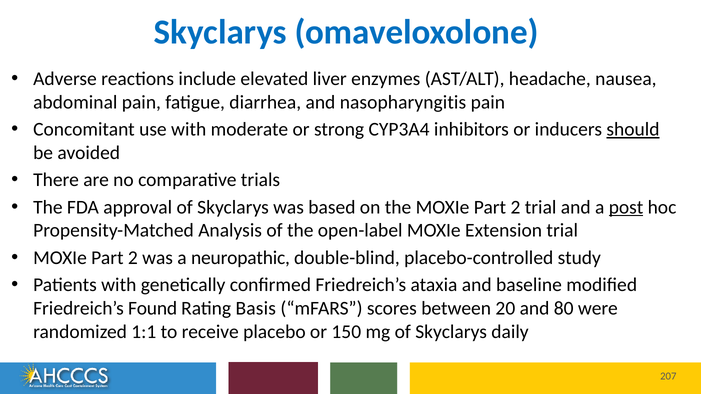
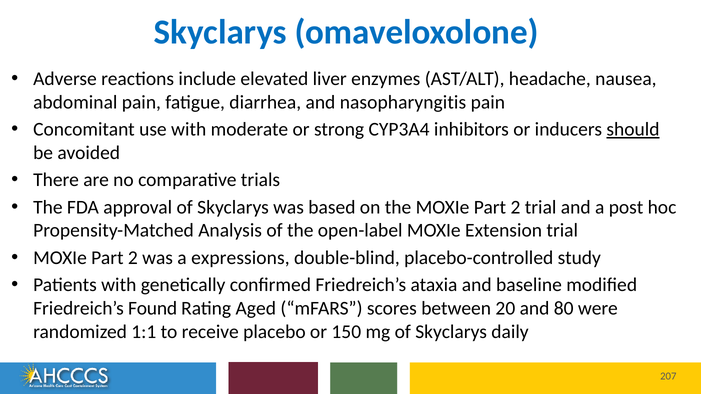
post underline: present -> none (626, 207)
neuropathic: neuropathic -> expressions (240, 258)
Basis: Basis -> Aged (256, 309)
